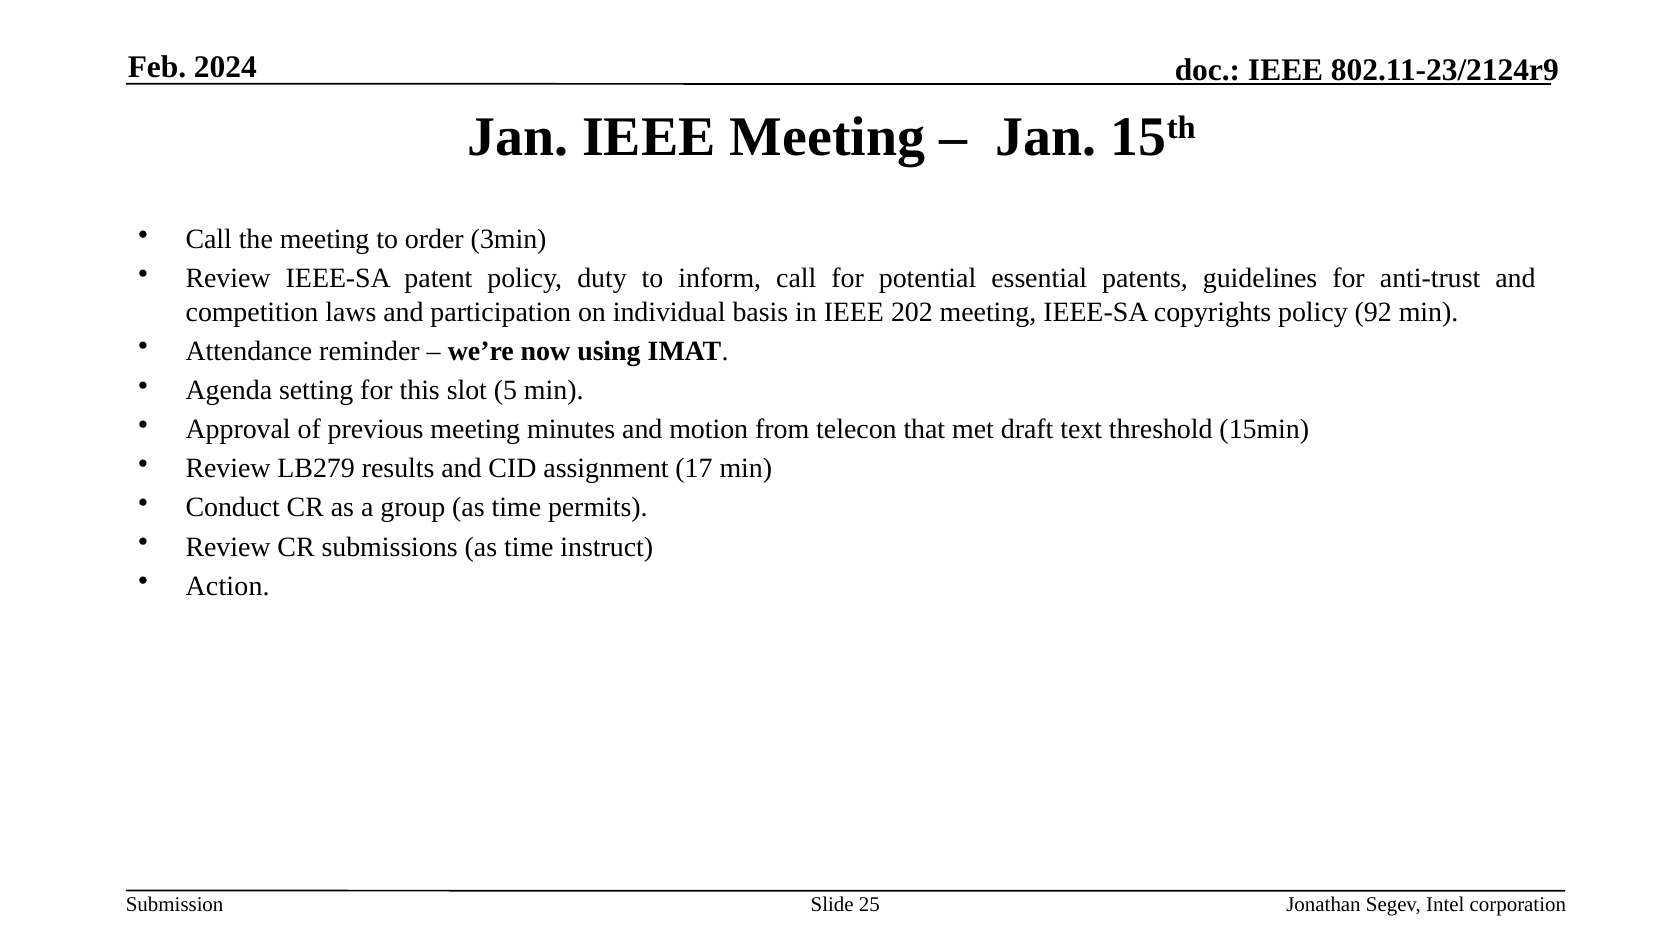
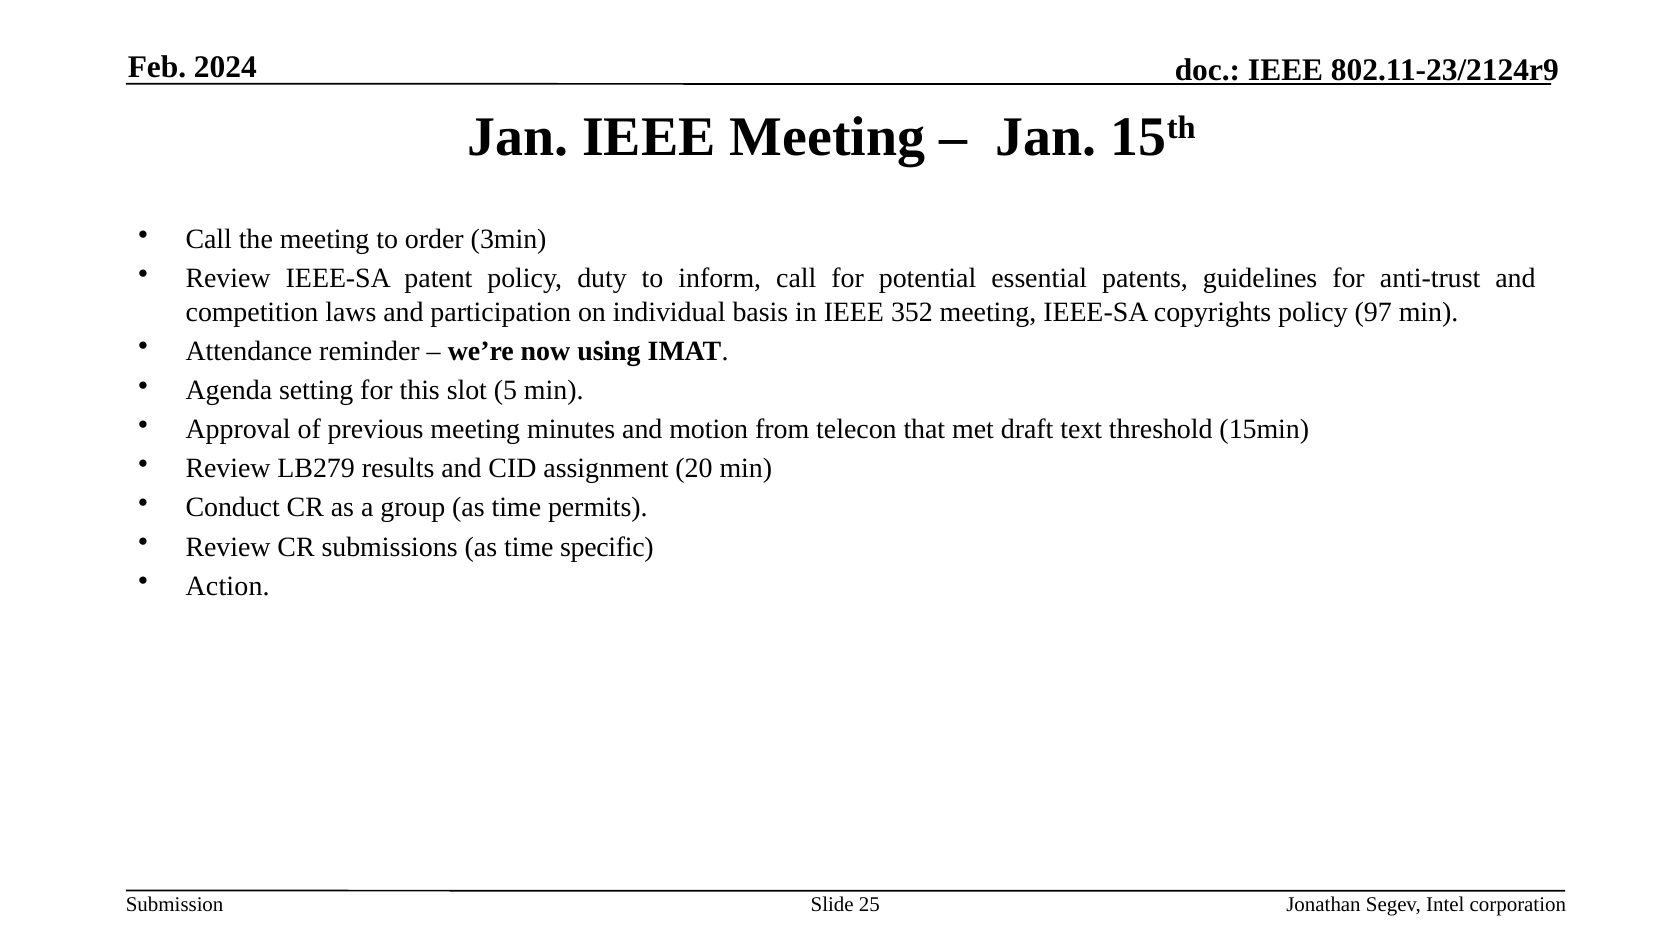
202: 202 -> 352 (912, 312)
92: 92 -> 97 (1373, 312)
17: 17 -> 20 (694, 469)
instruct: instruct -> specific (607, 547)
